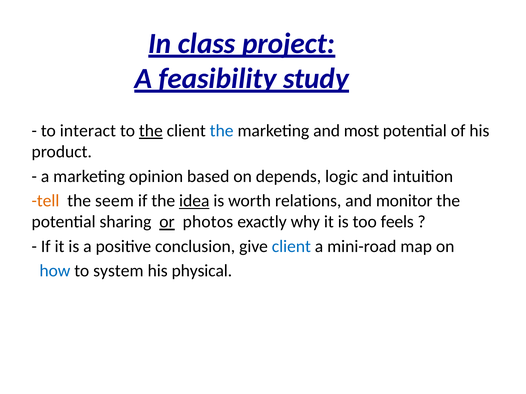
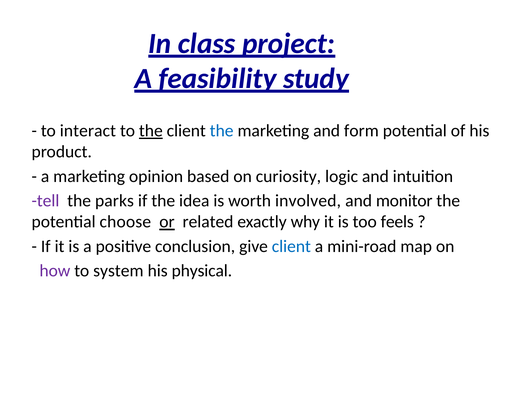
most: most -> form (361, 131)
depends: depends -> curiosity (288, 177)
tell colour: orange -> purple (45, 201)
seem: seem -> parks (114, 201)
idea underline: present -> none (194, 201)
relations: relations -> involved (308, 201)
sharing: sharing -> choose (125, 222)
photos: photos -> related (208, 222)
how colour: blue -> purple (55, 271)
